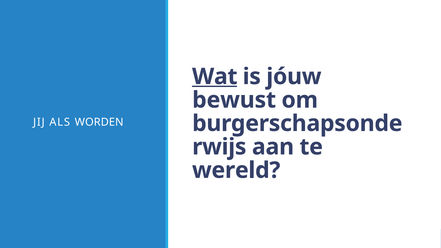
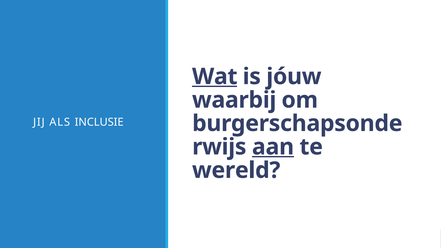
bewust: bewust -> waarbij (234, 100)
WORDEN: WORDEN -> INCLUSIE (99, 122)
aan underline: none -> present (273, 147)
